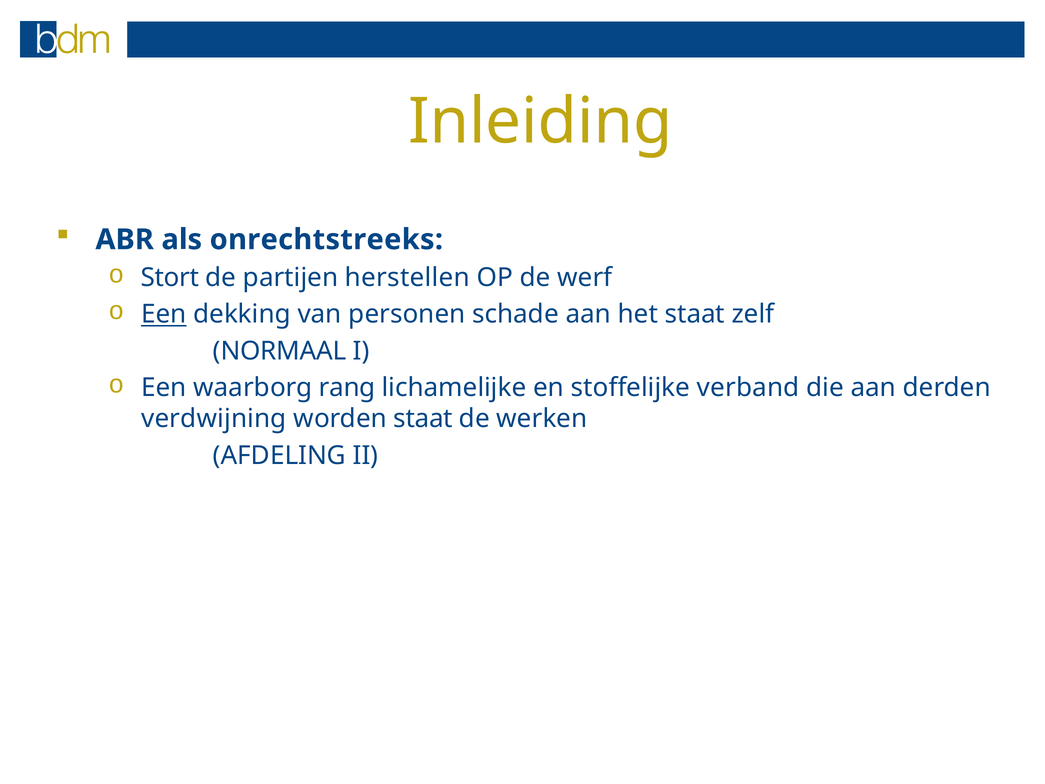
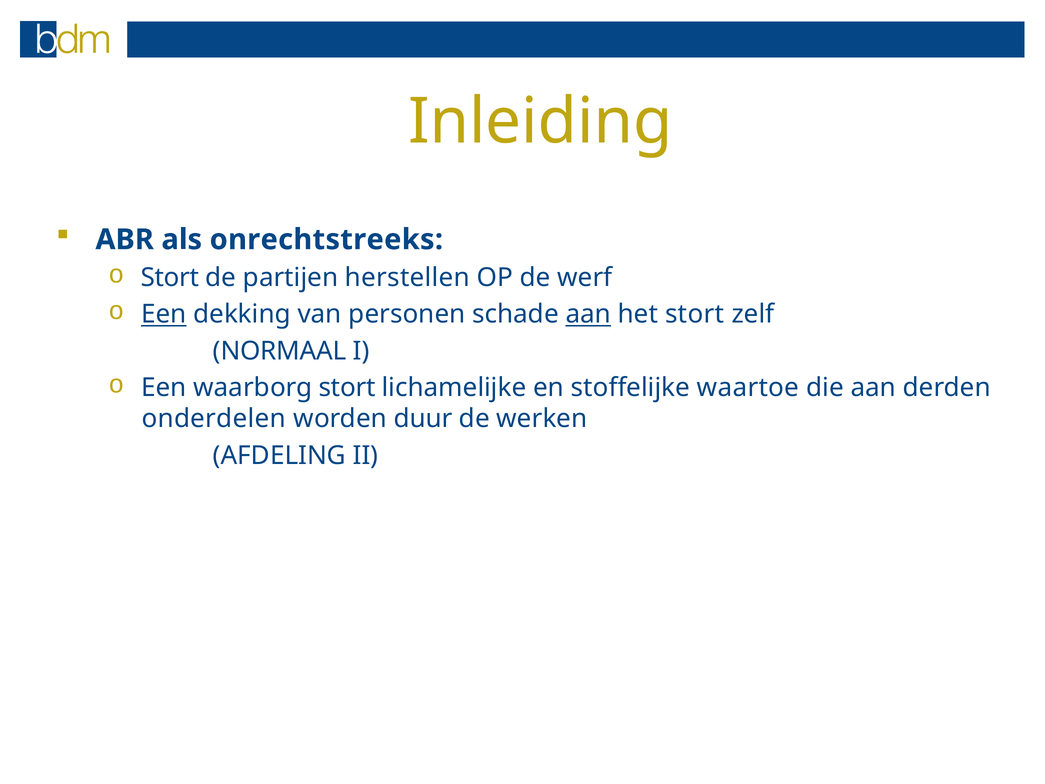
aan underline: none -> present (588, 314)
het staat: staat -> stort (695, 314)
waarborg rang: rang -> stort (347, 387)
verband: verband -> waartoe (748, 387)
verdwijning: verdwijning -> onderdelen (214, 419)
worden staat: staat -> duur (423, 419)
